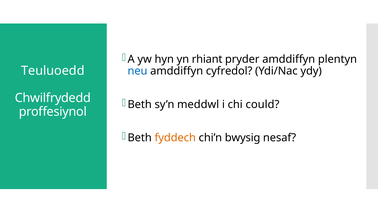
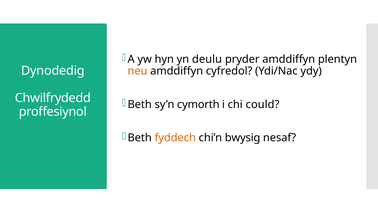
rhiant: rhiant -> deulu (207, 59)
Teuluoedd: Teuluoedd -> Dynodedig (53, 71)
neu colour: blue -> orange (138, 71)
meddwl: meddwl -> cymorth (198, 104)
